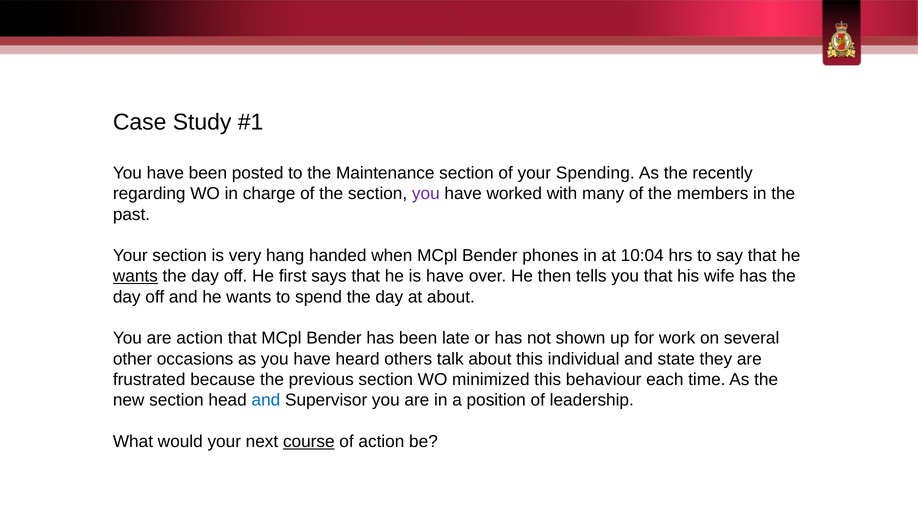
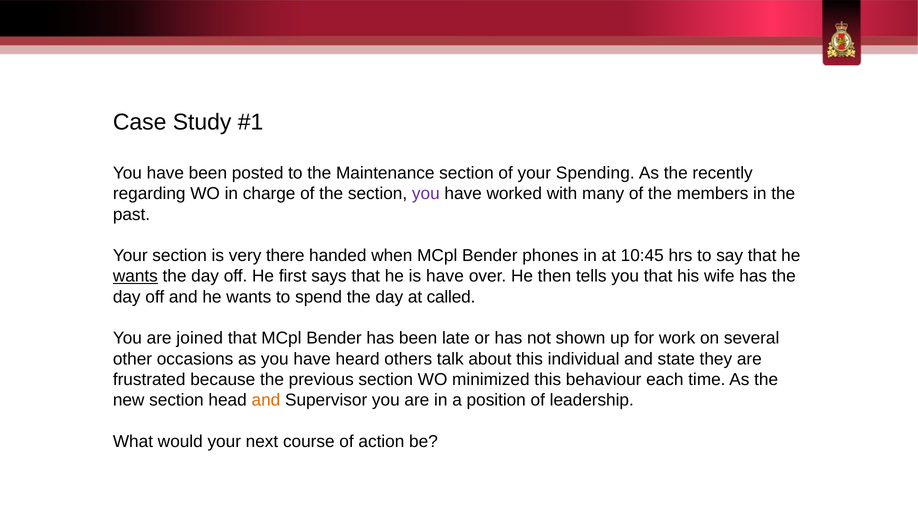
hang: hang -> there (285, 256)
10:04: 10:04 -> 10:45 (642, 256)
at about: about -> called (451, 297)
are action: action -> joined (200, 338)
and colour: blue -> orange (266, 400)
course underline: present -> none (309, 442)
